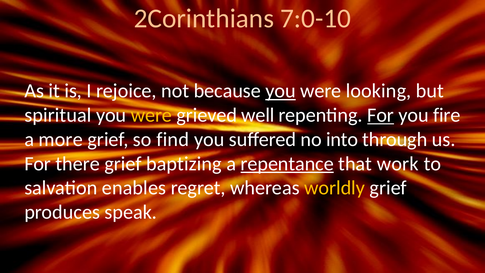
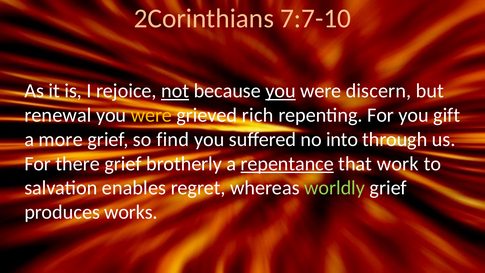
7:0-10: 7:0-10 -> 7:7-10 (316, 18)
not underline: none -> present (175, 91)
looking: looking -> discern (378, 91)
spiritual: spiritual -> renewal (58, 115)
well: well -> rich (258, 115)
For underline: present -> none (381, 115)
fire: fire -> gift (447, 115)
baptizing: baptizing -> brotherly (184, 164)
worldly colour: yellow -> light green (335, 188)
speak: speak -> works (131, 212)
